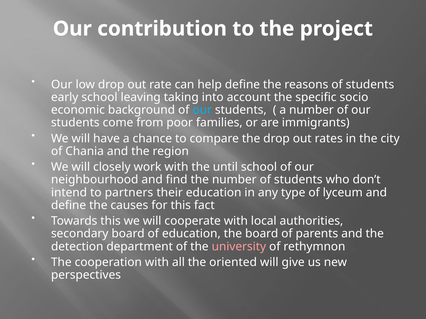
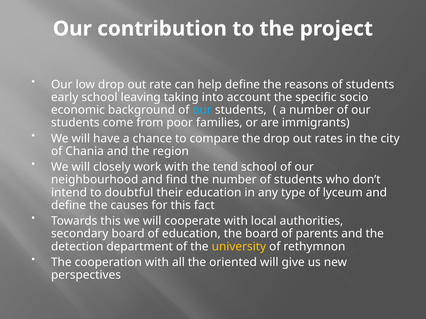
until: until -> tend (225, 167)
partners: partners -> doubtful (129, 193)
university colour: pink -> yellow (239, 247)
